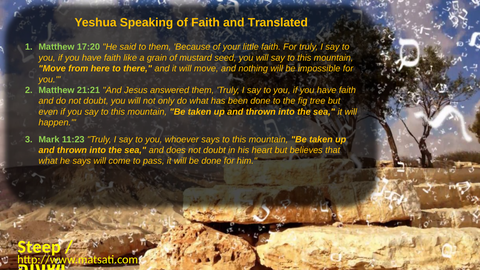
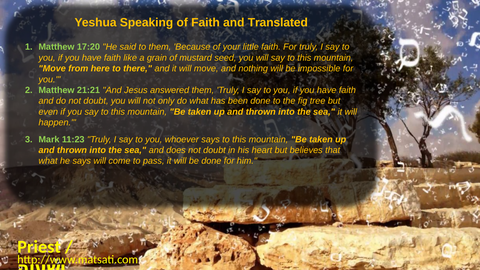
Steep: Steep -> Priest (39, 247)
